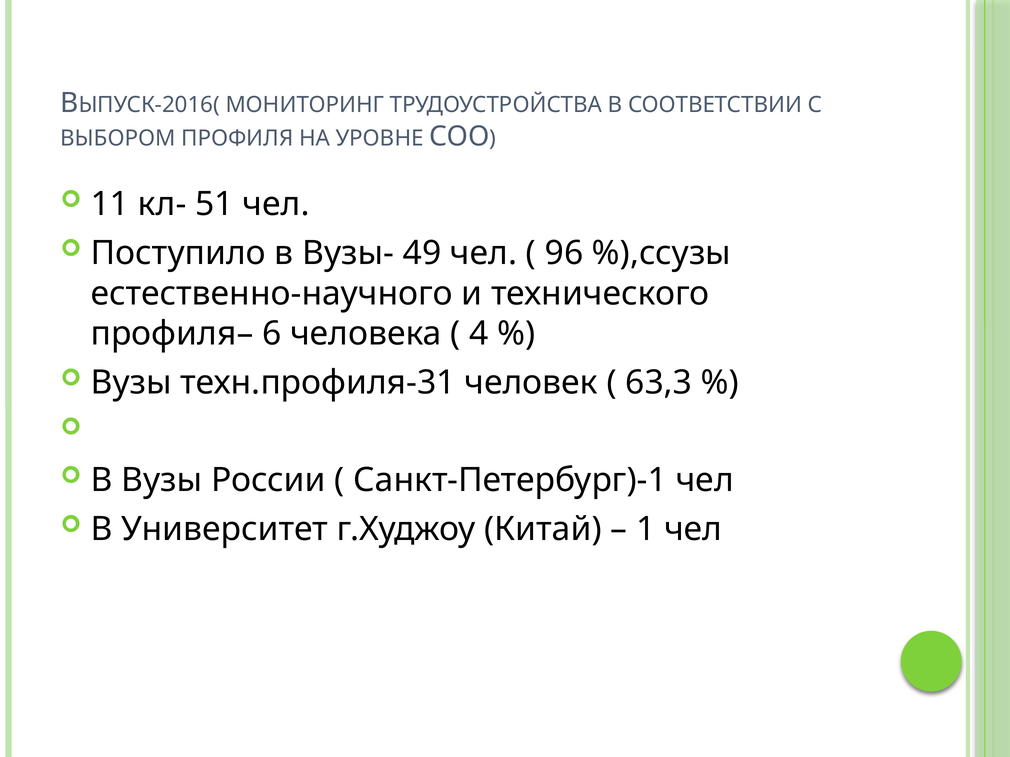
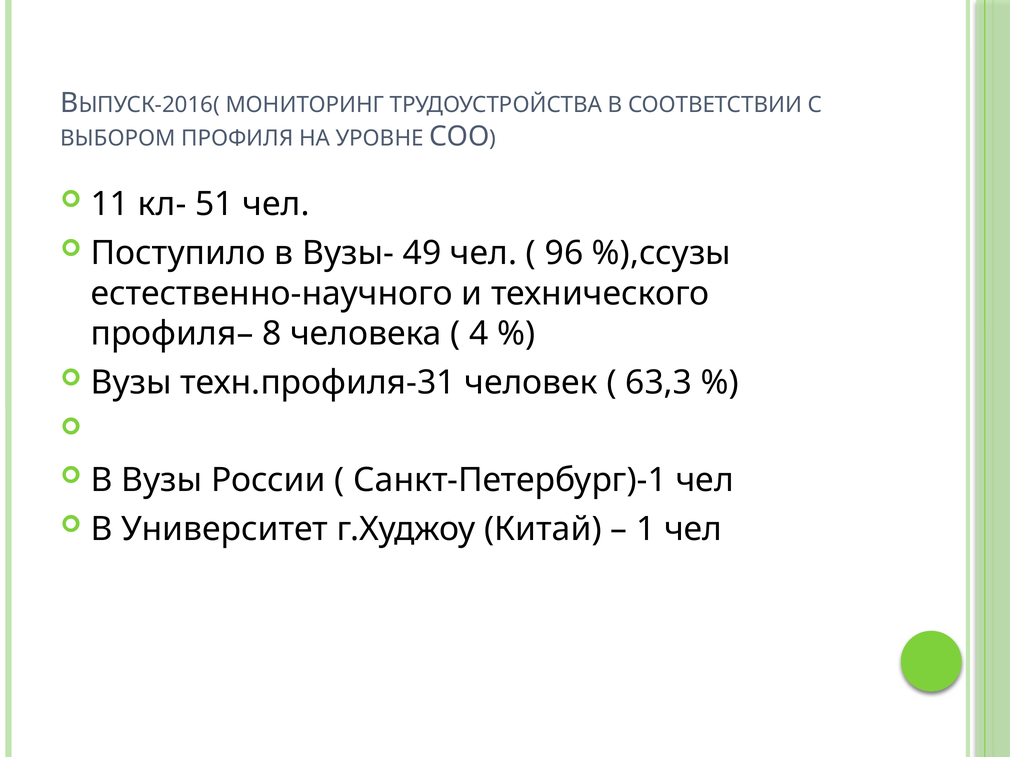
6: 6 -> 8 (272, 334)
